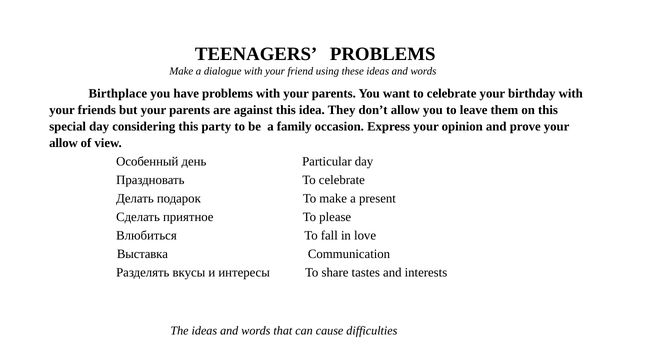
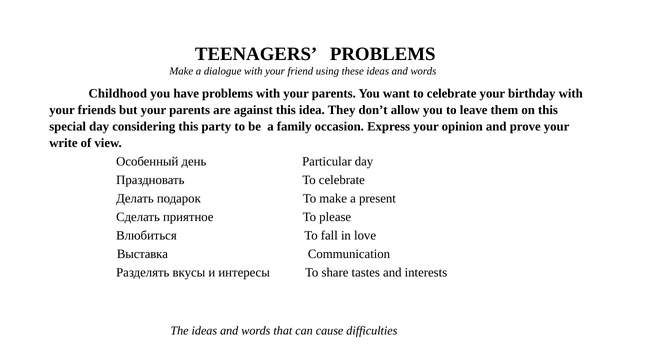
Birthplace: Birthplace -> Childhood (118, 94)
allow: allow -> write (63, 143)
